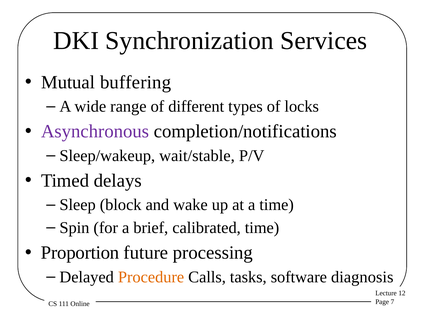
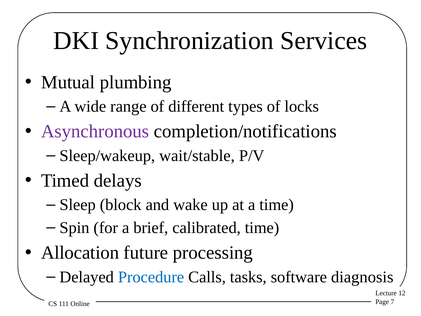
buffering: buffering -> plumbing (136, 82)
Proportion: Proportion -> Allocation (80, 253)
Procedure colour: orange -> blue (151, 277)
